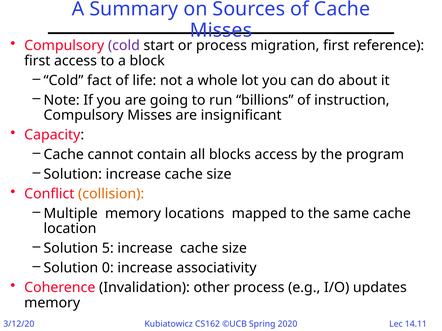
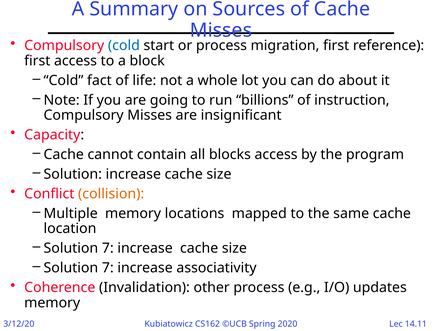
cold colour: purple -> blue (124, 46)
5: 5 -> 7 (108, 249)
0: 0 -> 7 (108, 268)
